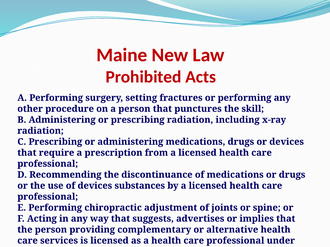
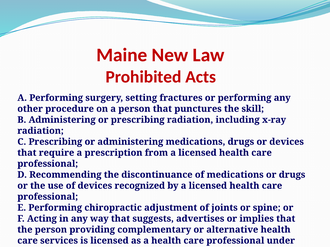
substances: substances -> recognized (140, 186)
